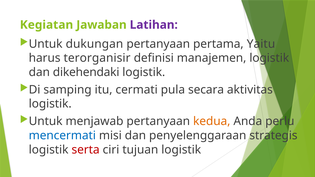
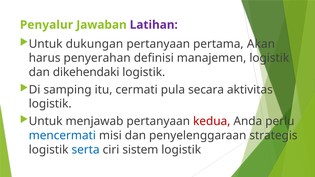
Kegiatan: Kegiatan -> Penyalur (46, 25)
Yaitu: Yaitu -> Akan (261, 44)
terorganisir: terorganisir -> penyerahan (97, 58)
kedua colour: orange -> red (212, 121)
serta colour: red -> blue (86, 150)
tujuan: tujuan -> sistem (140, 150)
